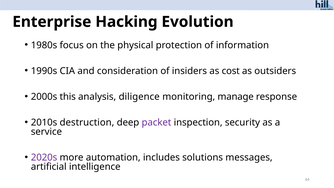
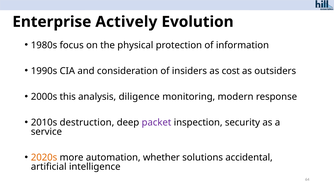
Hacking: Hacking -> Actively (126, 22)
manage: manage -> modern (236, 97)
2020s colour: purple -> orange (44, 157)
includes: includes -> whether (161, 157)
messages: messages -> accidental (249, 157)
